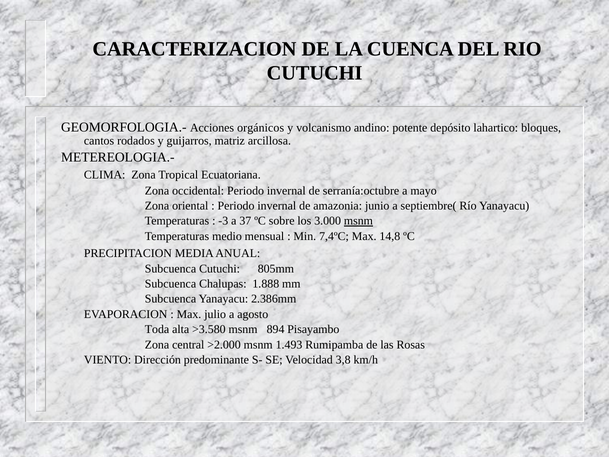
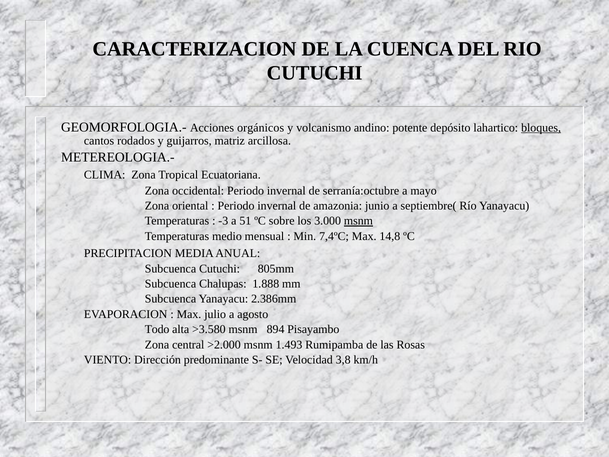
bloques underline: none -> present (541, 128)
37: 37 -> 51 (245, 221)
Toda: Toda -> Todo (157, 329)
